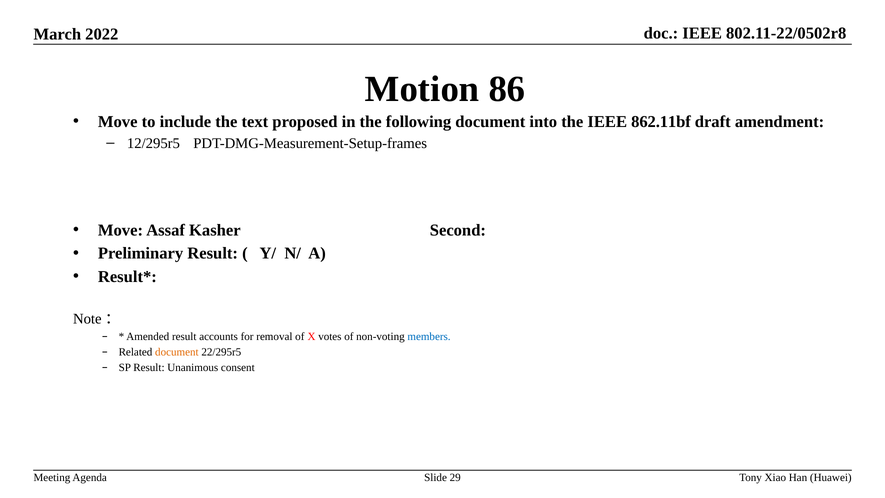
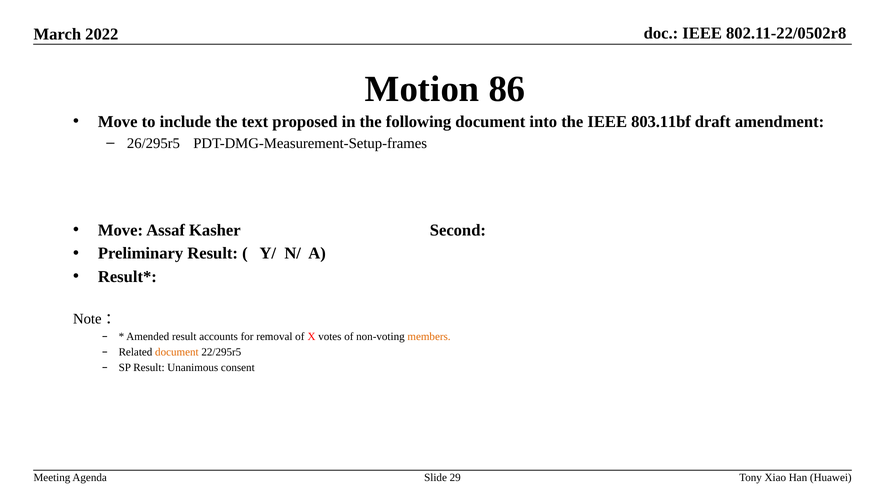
862.11bf: 862.11bf -> 803.11bf (661, 122)
12/295r5: 12/295r5 -> 26/295r5 (153, 143)
members colour: blue -> orange (429, 336)
